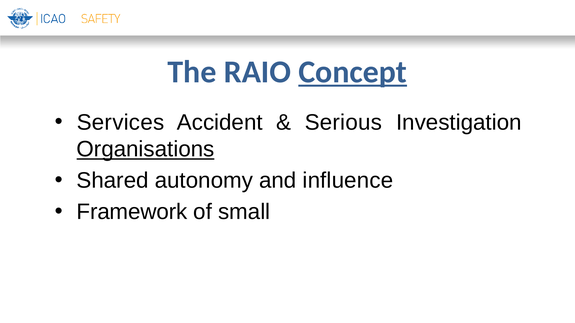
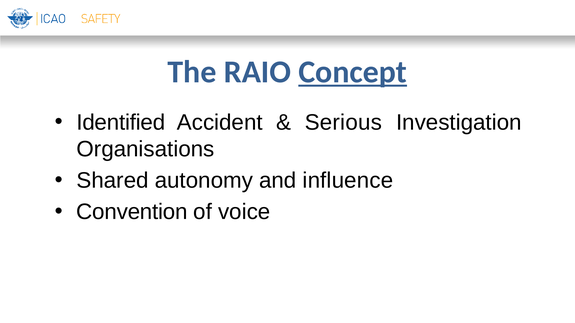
Services: Services -> Identified (121, 123)
Organisations underline: present -> none (145, 149)
Framework: Framework -> Convention (132, 212)
small: small -> voice (244, 212)
